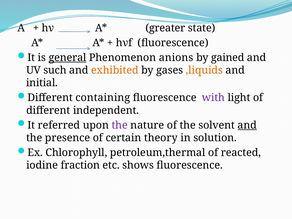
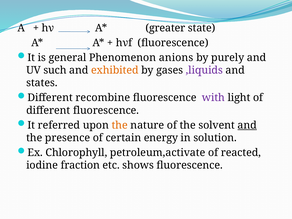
general underline: present -> none (68, 58)
gained: gained -> purely (228, 58)
,liquids colour: orange -> purple (204, 70)
initial: initial -> states (42, 83)
containing: containing -> recombine (103, 98)
different independent: independent -> fluorescence (106, 110)
the colour: purple -> orange (120, 125)
theory: theory -> energy (161, 138)
petroleum,thermal: petroleum,thermal -> petroleum,activate (158, 153)
